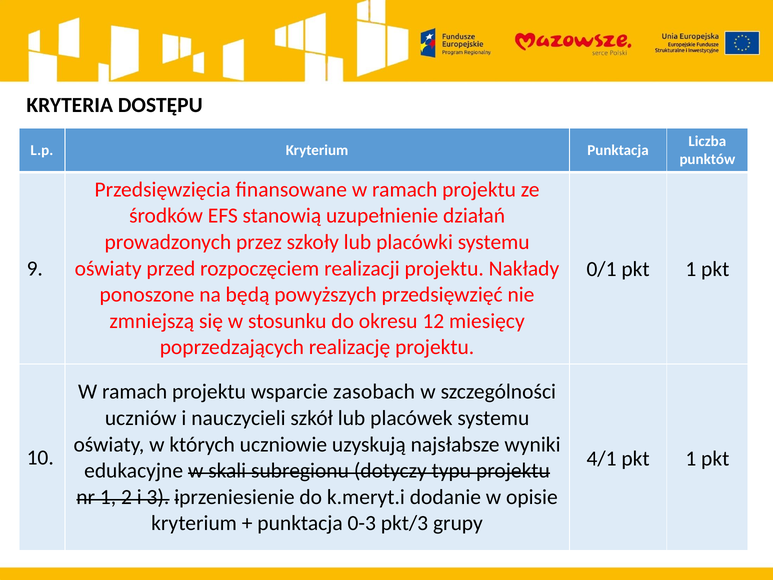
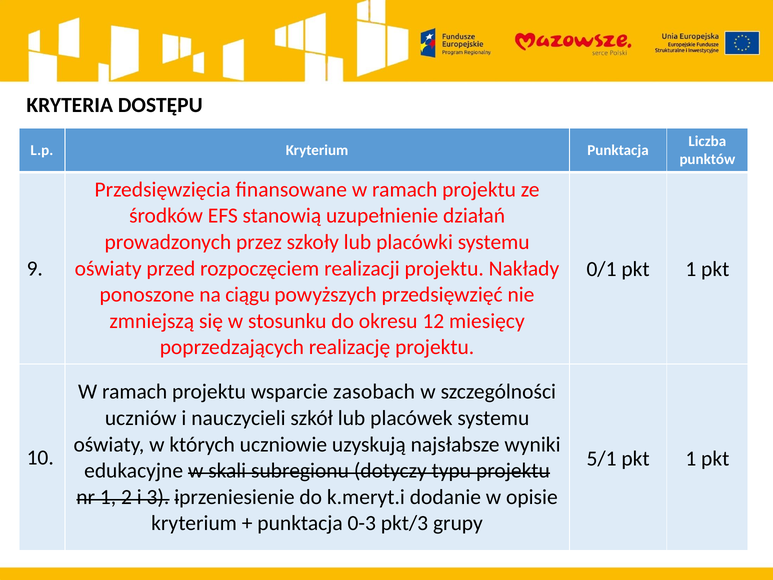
będą: będą -> ciągu (248, 295)
4/1: 4/1 -> 5/1 (602, 458)
